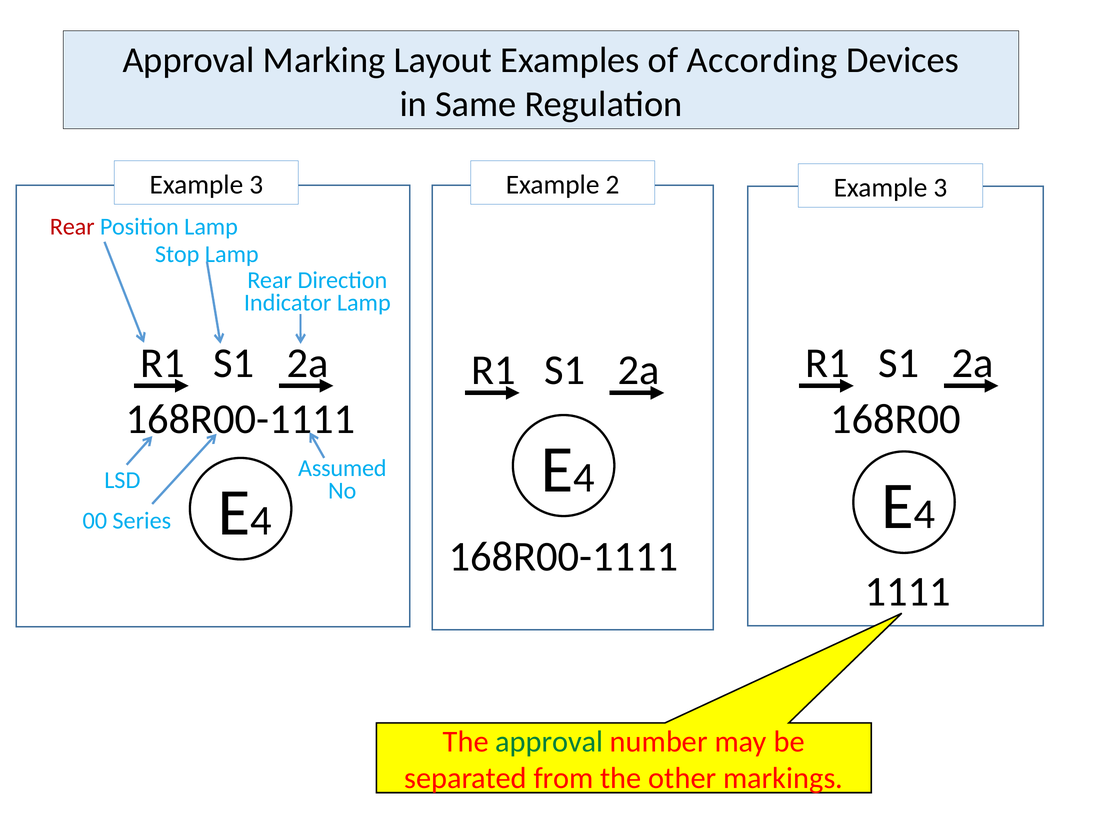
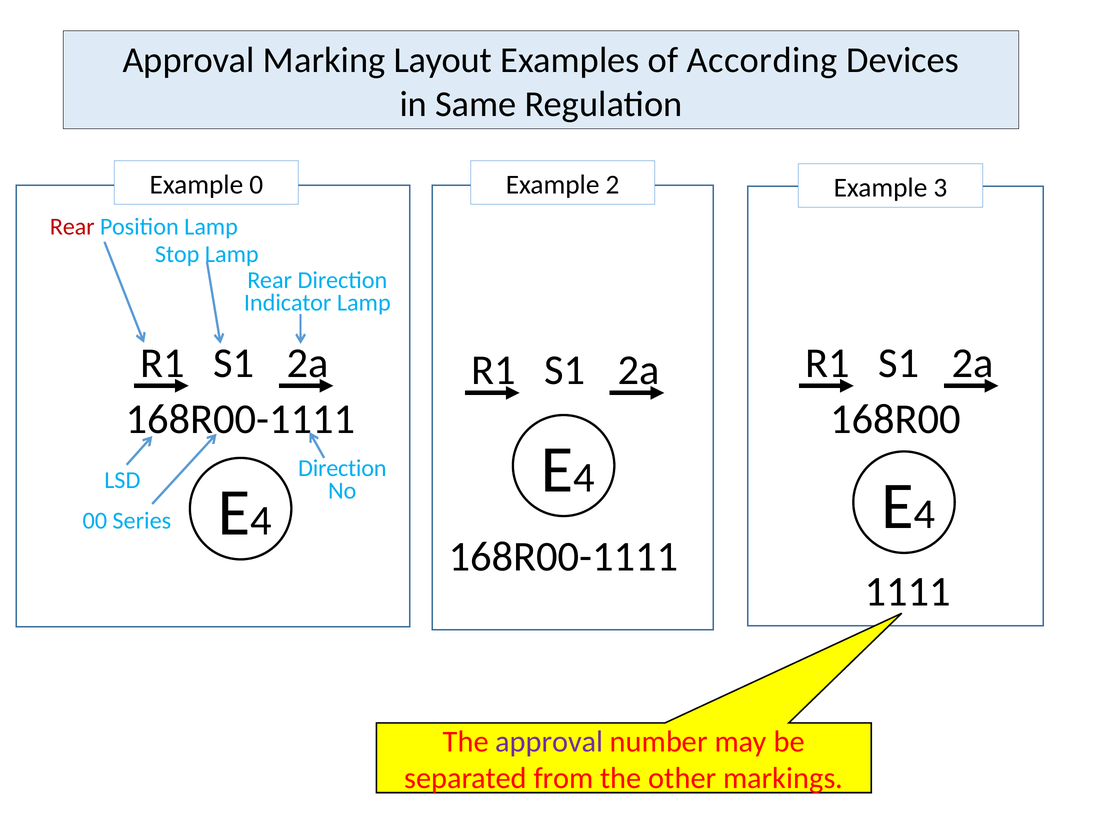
3: 3 -> 0 (256, 185)
Assumed: Assumed -> Direction (342, 468)
approval colour: green -> purple (549, 741)
